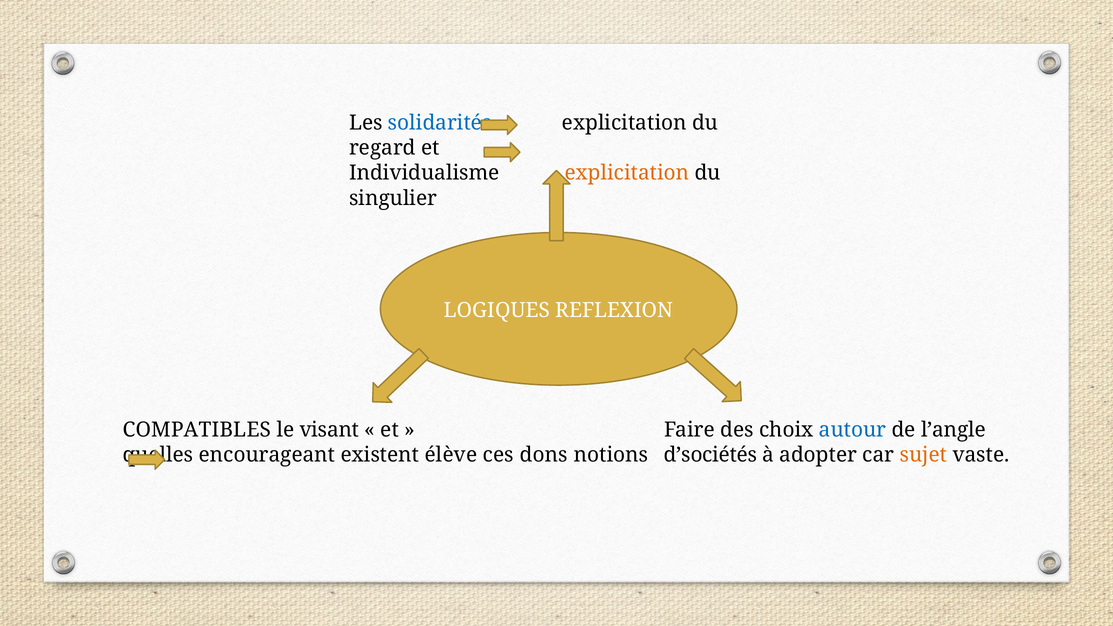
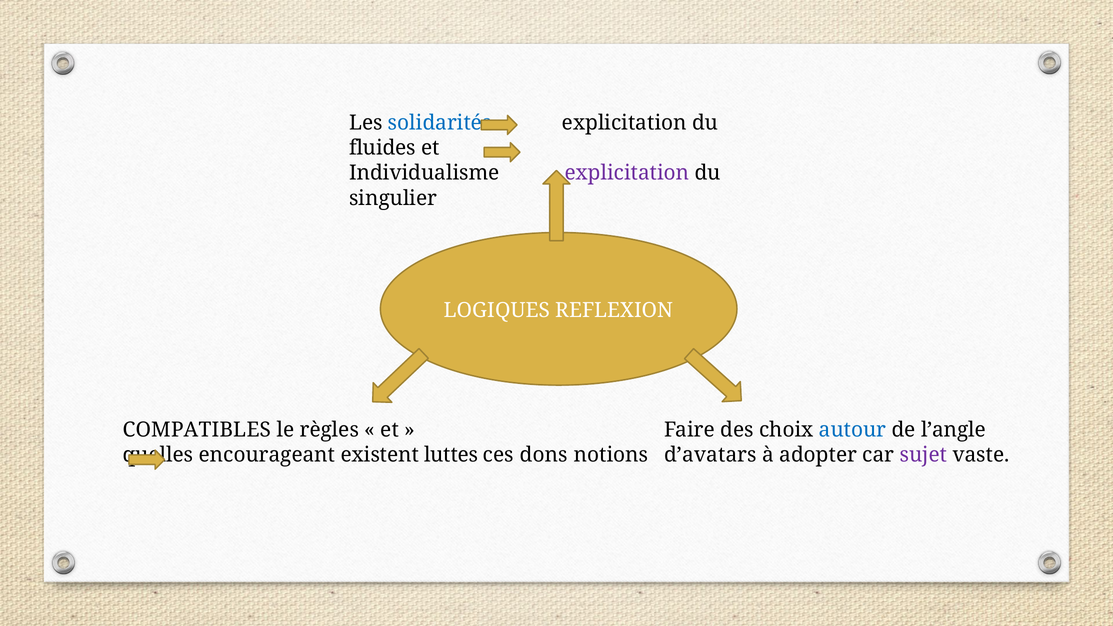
regard: regard -> fluides (382, 148)
explicitation colour: orange -> purple (627, 173)
visant: visant -> règles (329, 430)
élève: élève -> luttes (451, 455)
d’sociétés: d’sociétés -> d’avatars (710, 455)
sujet colour: orange -> purple (923, 455)
